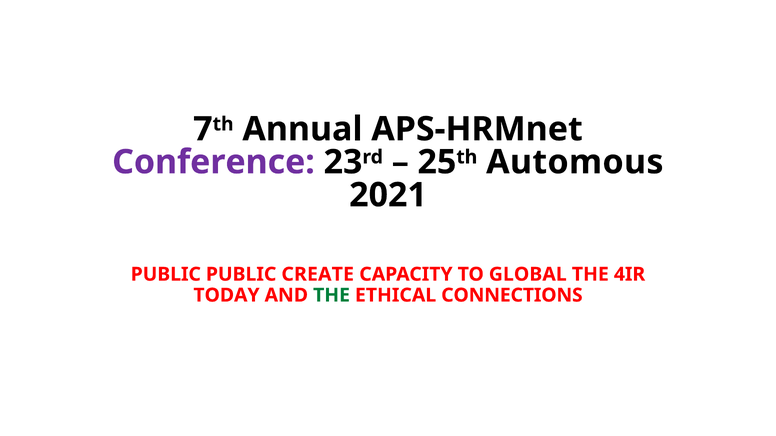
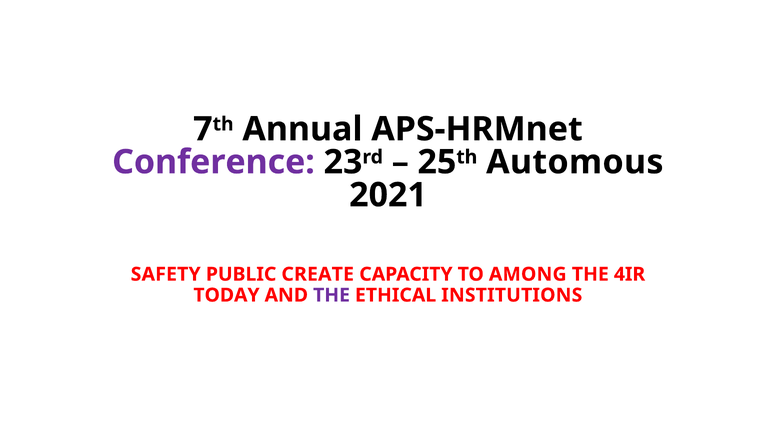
PUBLIC: PUBLIC -> SAFETY (166, 275)
GLOBAL: GLOBAL -> AMONG (528, 275)
THE colour: green -> purple (332, 296)
CONNECTIONS: CONNECTIONS -> INSTITUTIONS (512, 296)
